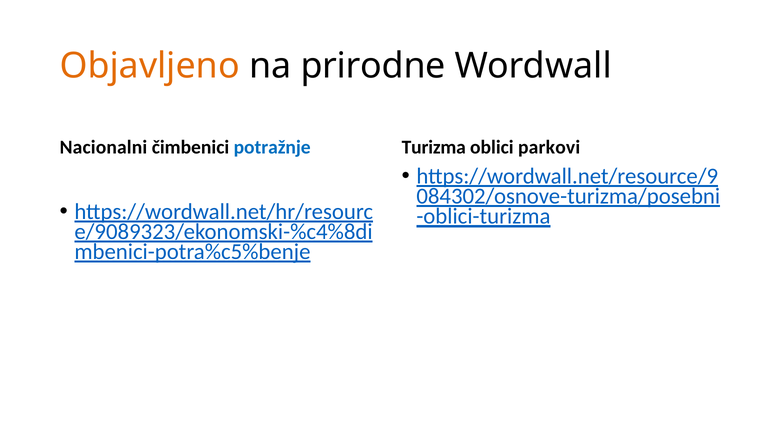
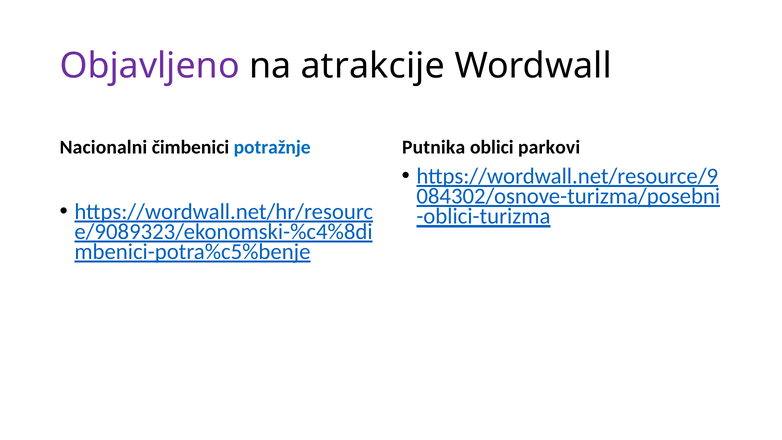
Objavljeno colour: orange -> purple (150, 66)
prirodne: prirodne -> atrakcije (373, 66)
Turizma: Turizma -> Putnika (434, 147)
